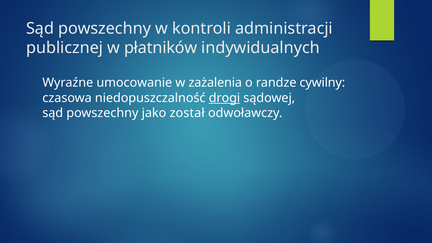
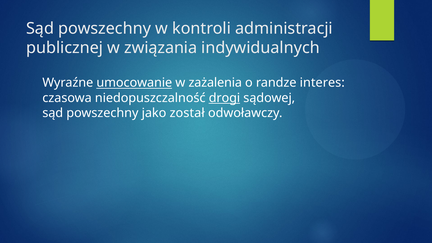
płatników: płatników -> związania (161, 48)
umocowanie underline: none -> present (134, 83)
cywilny: cywilny -> interes (322, 83)
